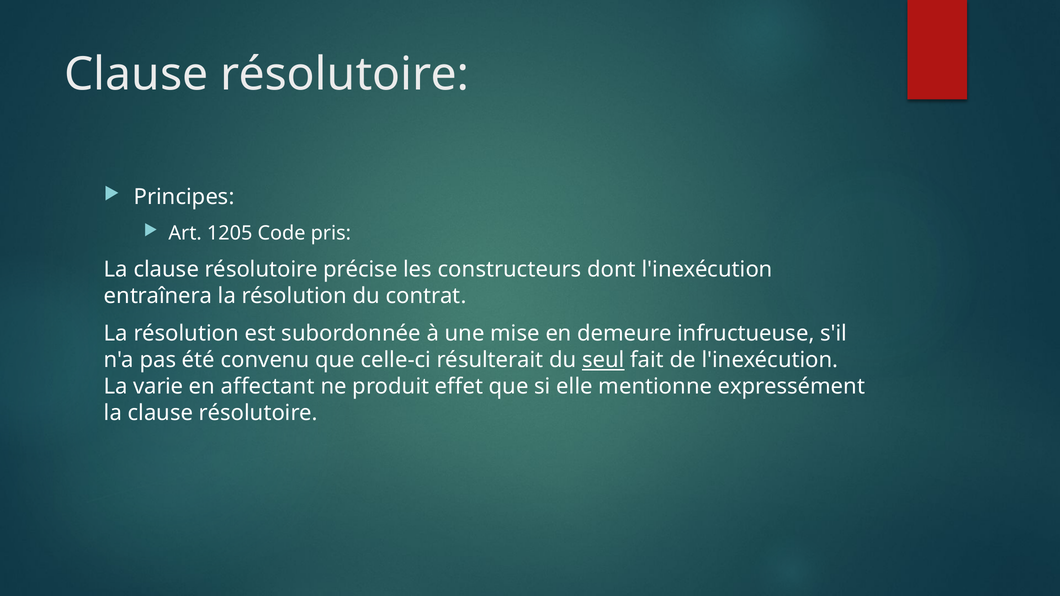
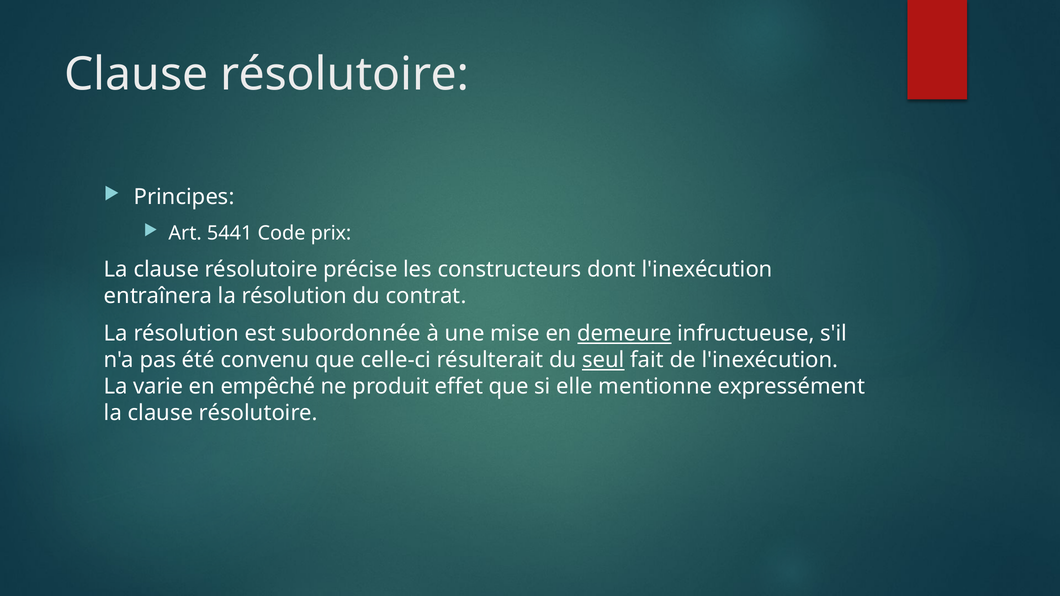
1205: 1205 -> 5441 (230, 233)
pris: pris -> prix (331, 233)
demeure underline: none -> present (624, 334)
affectant: affectant -> empêché (268, 387)
